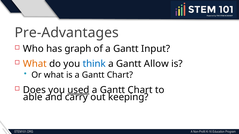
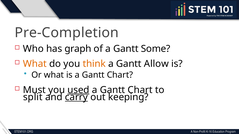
Pre-Advantages: Pre-Advantages -> Pre-Completion (67, 33)
Input: Input -> Some (156, 49)
think colour: blue -> orange (94, 64)
Does: Does -> Must (34, 90)
able: able -> split (33, 97)
carry underline: none -> present (76, 97)
